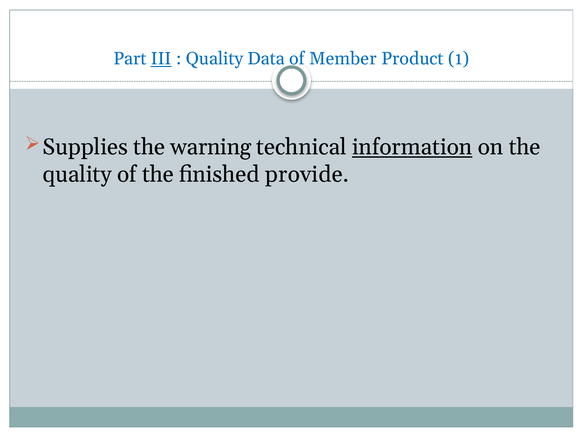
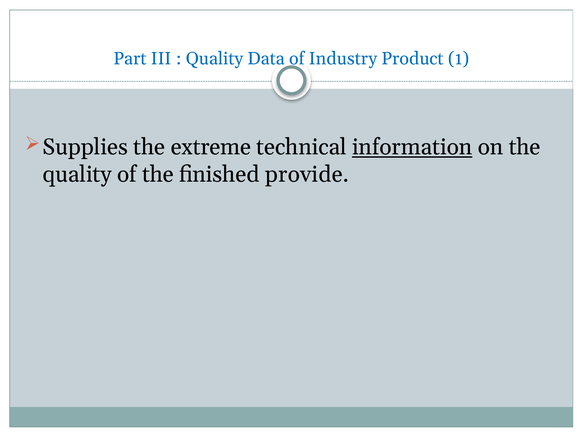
III underline: present -> none (161, 59)
Member: Member -> Industry (343, 59)
warning: warning -> extreme (211, 147)
